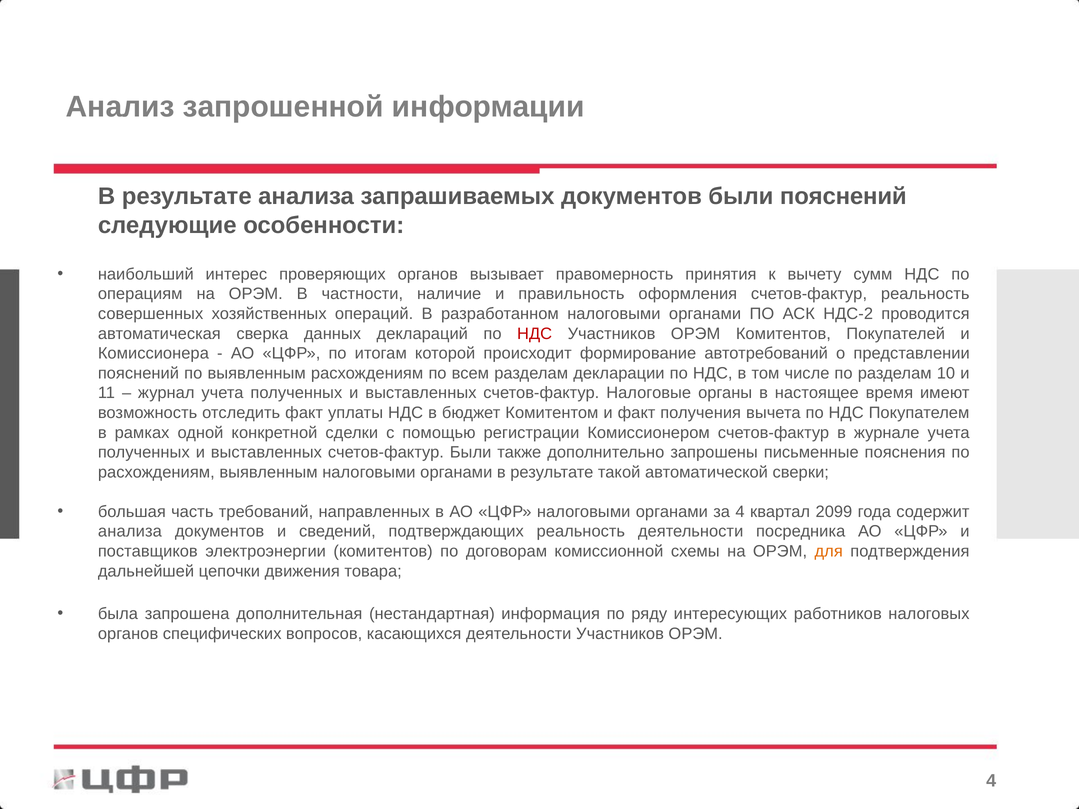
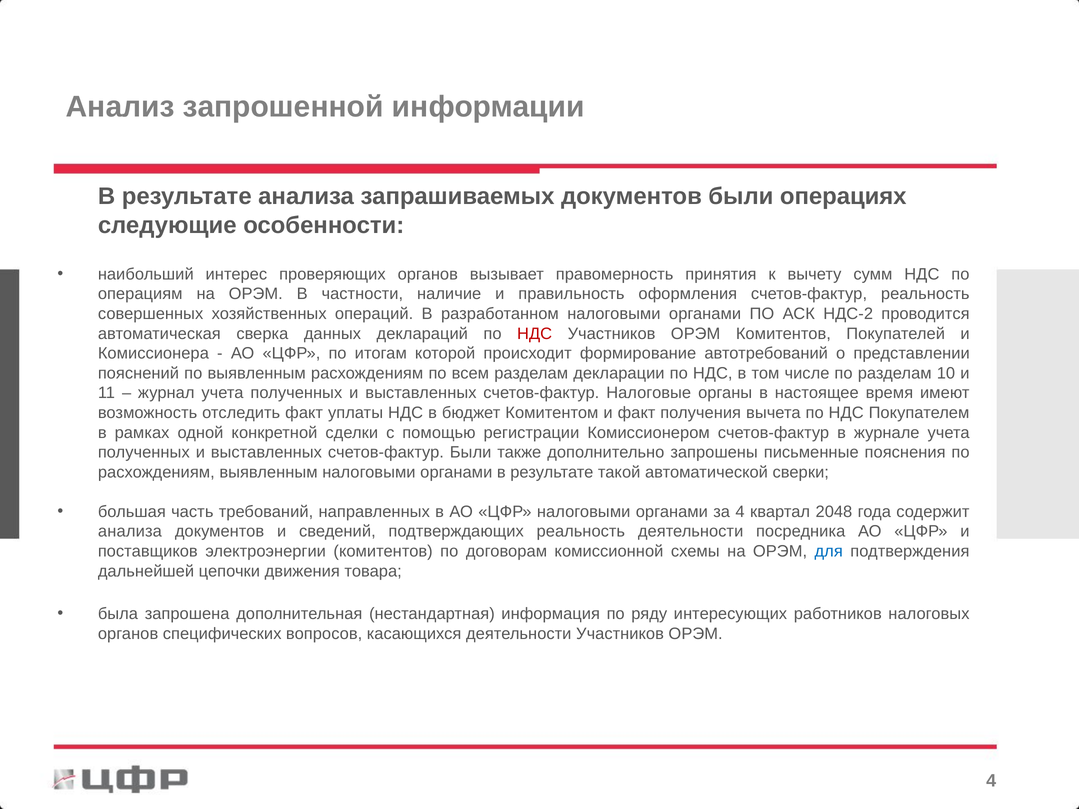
были пояснений: пояснений -> операциях (843, 197)
2099: 2099 -> 2048 (834, 512)
для colour: orange -> blue (829, 551)
